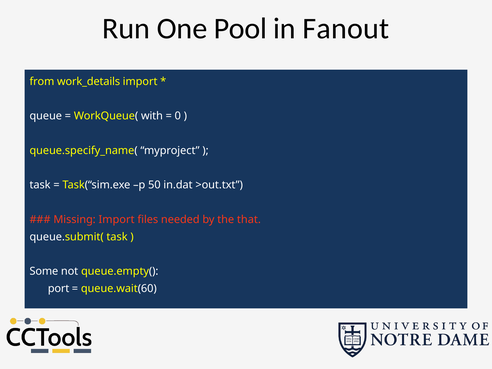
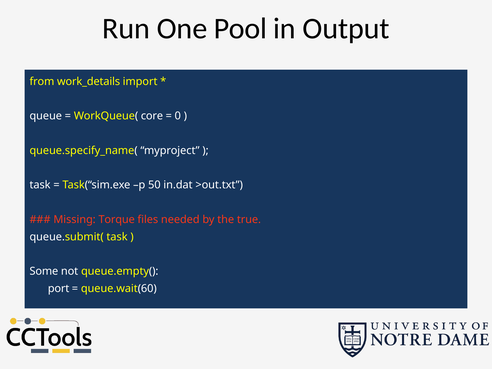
Fanout: Fanout -> Output (346, 29)
with: with -> core (152, 116)
Missing Import: Import -> Torque (117, 219)
that: that -> true (249, 219)
